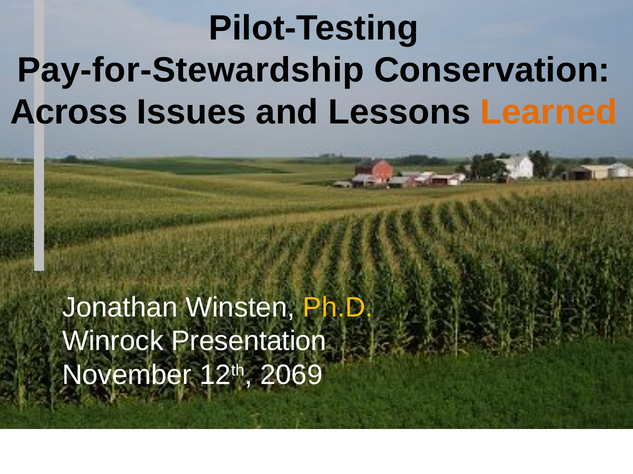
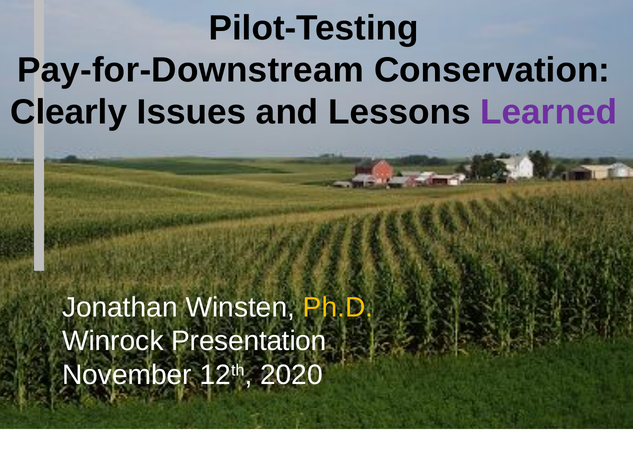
Pay-for-Stewardship: Pay-for-Stewardship -> Pay-for-Downstream (191, 70)
Across: Across -> Clearly (69, 112)
Learned colour: orange -> purple (549, 112)
2069: 2069 -> 2020 (291, 375)
